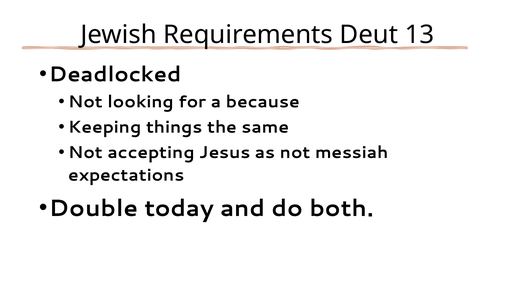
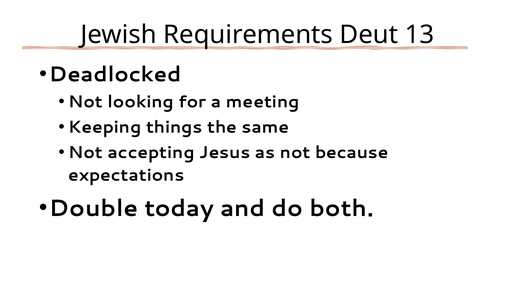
because: because -> meeting (263, 102)
messiah: messiah -> because (352, 153)
